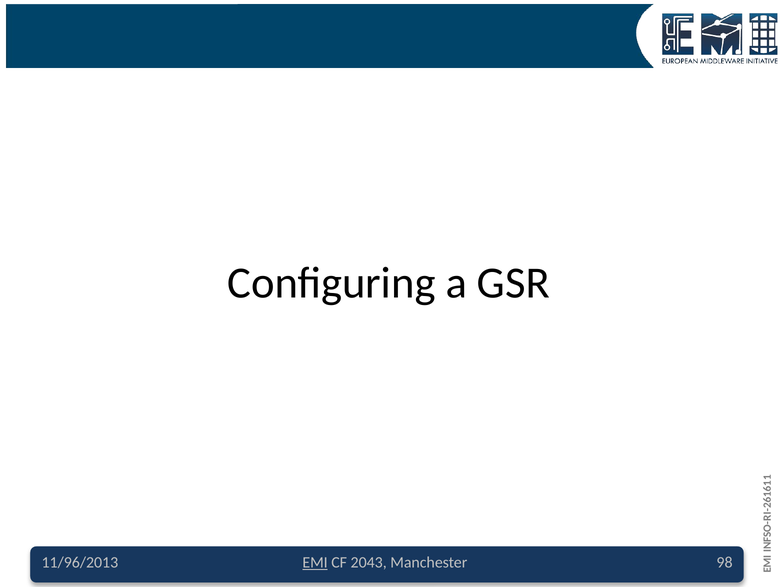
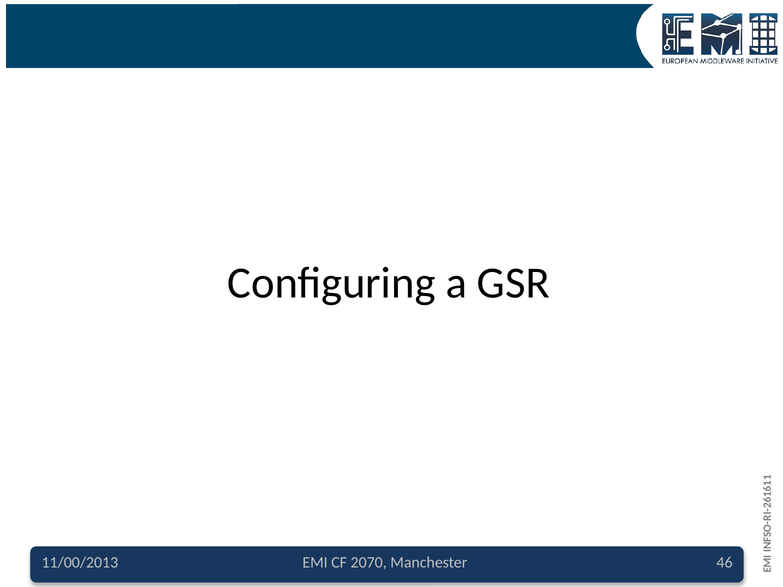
11/96/2013: 11/96/2013 -> 11/00/2013 (80, 563)
EMI underline: present -> none (315, 563)
2043: 2043 -> 2070 (369, 563)
98: 98 -> 46 (725, 563)
